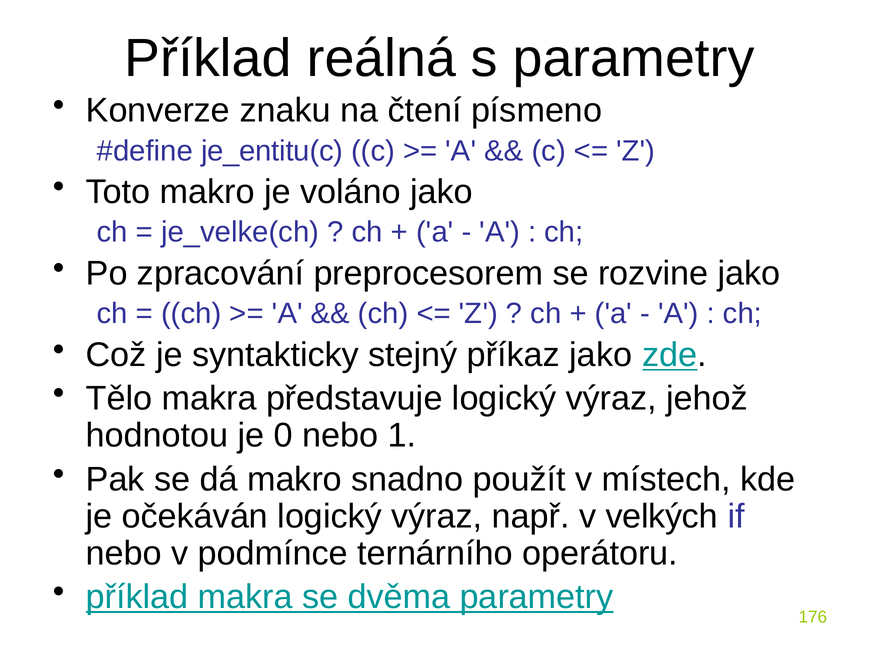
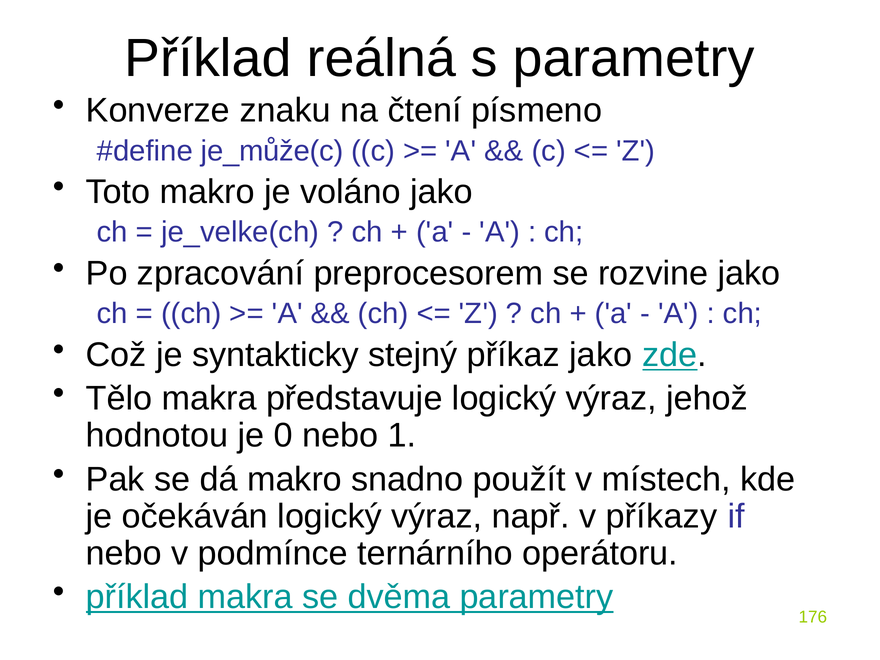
je_entitu(c: je_entitu(c -> je_může(c (272, 151)
velkých: velkých -> příkazy (661, 516)
